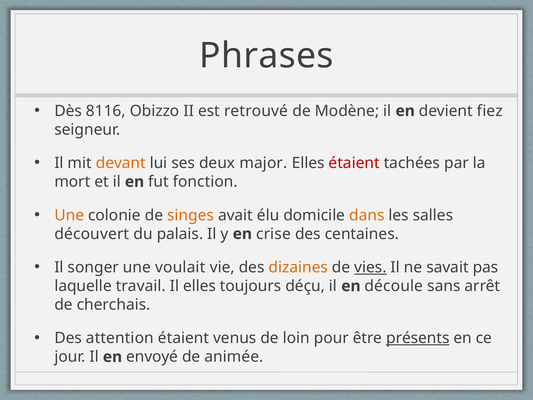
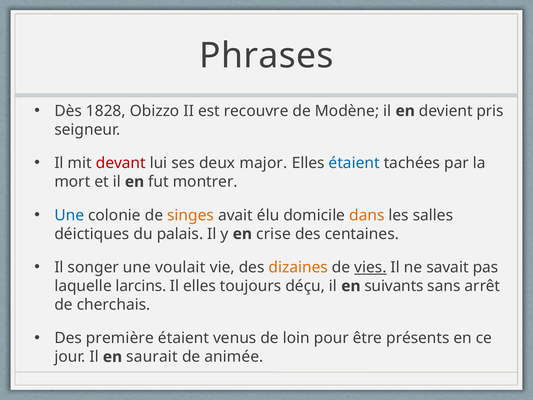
8116: 8116 -> 1828 (106, 111)
retrouvé: retrouvé -> recouvre (256, 111)
fiez: fiez -> pris (490, 111)
devant colour: orange -> red (121, 163)
étaient colour: red -> blue (354, 163)
fonction: fonction -> montrer (205, 182)
Une colour: orange -> blue (69, 215)
découvert: découvert -> déictiques (92, 234)
travail: travail -> larcins (141, 286)
découle: découle -> suivants (394, 286)
attention: attention -> première (120, 338)
présents underline: present -> none (418, 338)
envoyé: envoyé -> saurait (152, 357)
